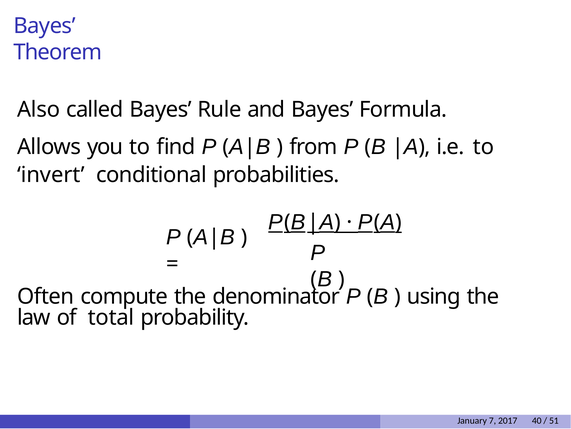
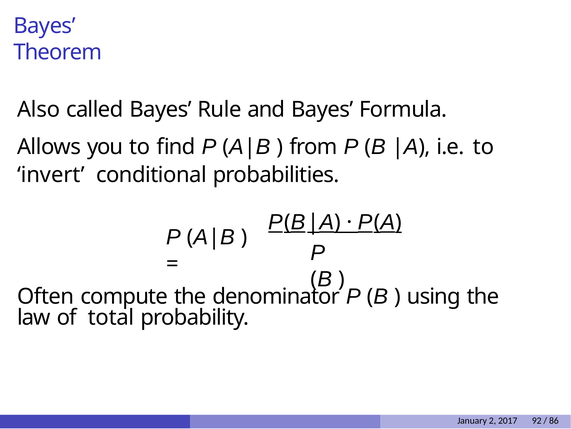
7: 7 -> 2 (492, 420)
40: 40 -> 92 (537, 420)
51: 51 -> 86 (554, 420)
